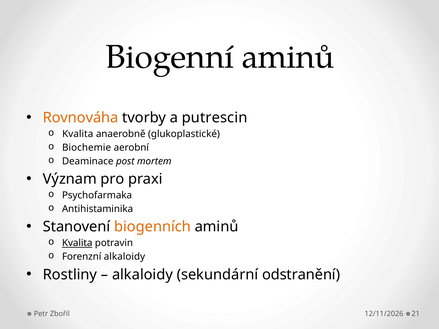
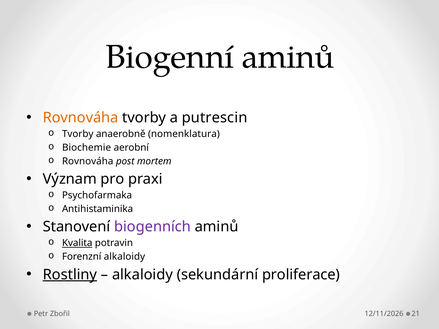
Kvalita: Kvalita -> Tvorby (78, 134)
glukoplastické: glukoplastické -> nomenklatura (184, 134)
Deaminace: Deaminace -> Rovnováha (88, 161)
biogenních colour: orange -> purple (153, 227)
Rostliny underline: none -> present (70, 275)
odstranění: odstranění -> proliferace (301, 275)
